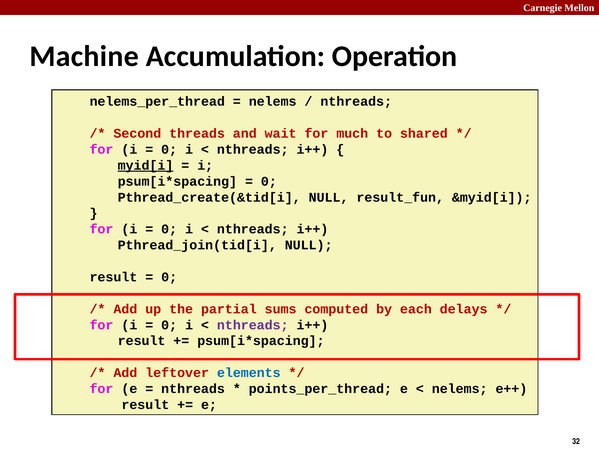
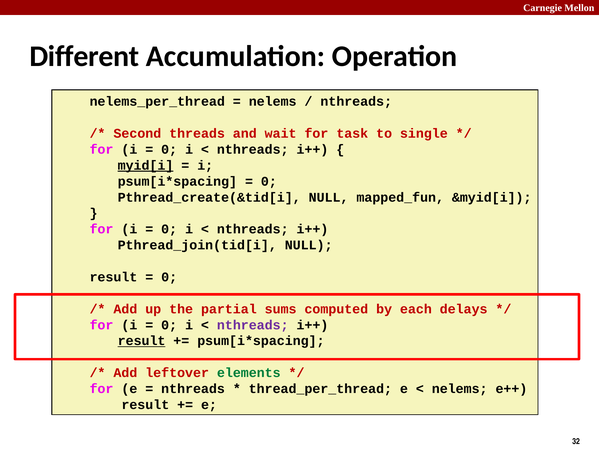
Machine: Machine -> Different (84, 56)
much: much -> task (352, 134)
shared: shared -> single (424, 134)
result_fun: result_fun -> mapped_fun (400, 197)
result underline: none -> present (142, 341)
elements colour: blue -> green (249, 373)
points_per_thread: points_per_thread -> thread_per_thread (320, 389)
